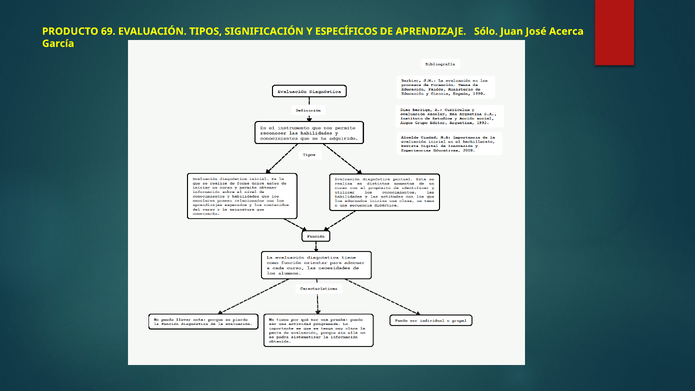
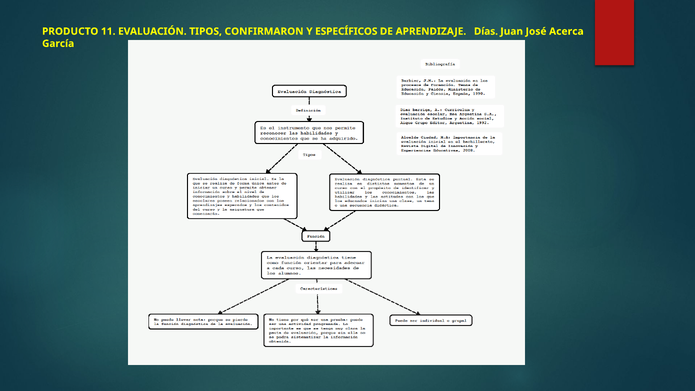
69: 69 -> 11 (108, 31)
SIGNIFICACIÓN: SIGNIFICACIÓN -> CONFIRMARON (264, 31)
Sólo: Sólo -> Días (486, 31)
